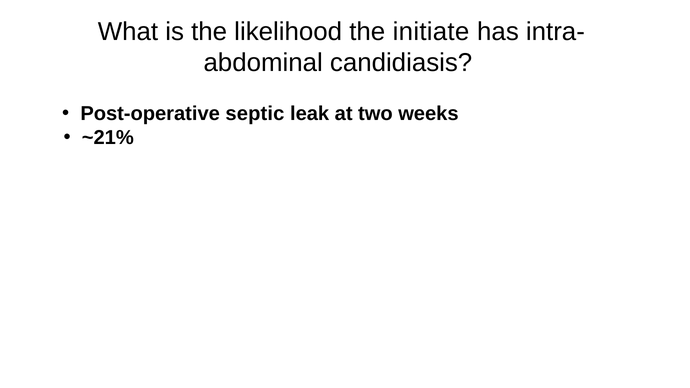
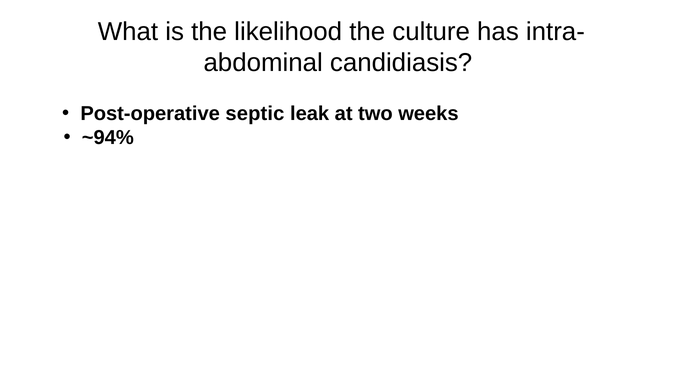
initiate: initiate -> culture (431, 32)
~21%: ~21% -> ~94% (108, 138)
